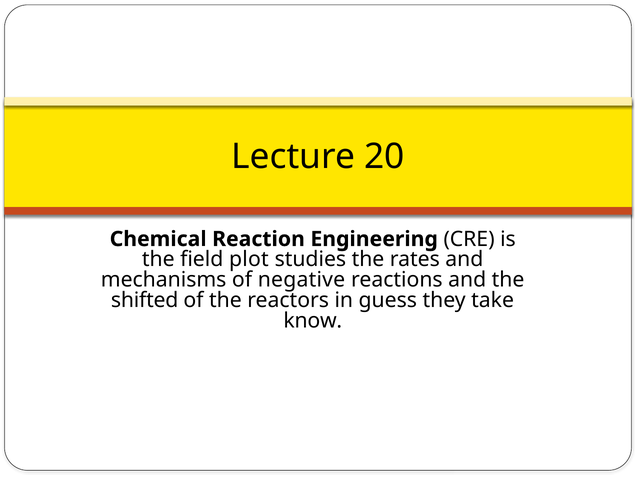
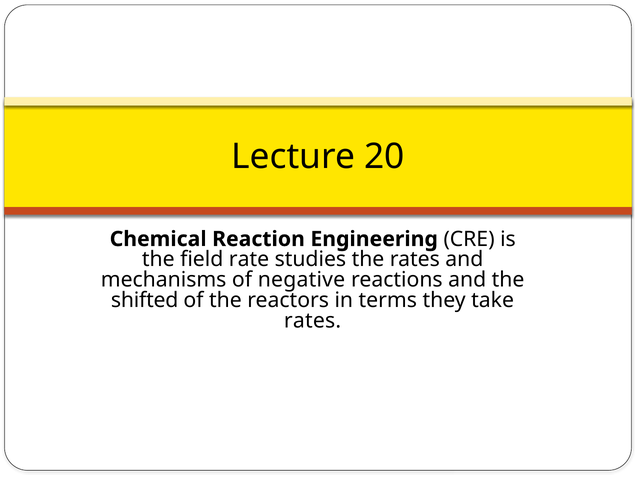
plot: plot -> rate (249, 259)
guess: guess -> terms (388, 300)
know: know -> rates (313, 321)
